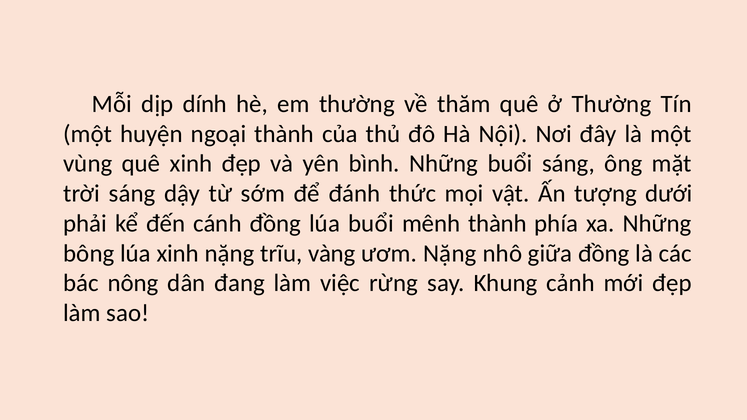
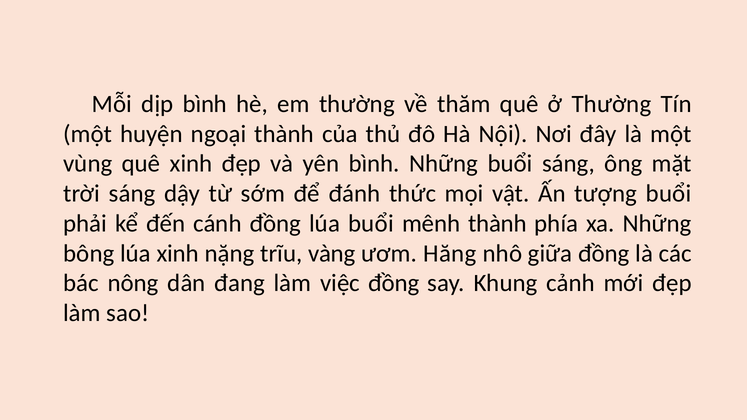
dịp dính: dính -> bình (205, 104)
tượng dưới: dưới -> buổi (669, 194)
ươm Nặng: Nặng -> Hăng (450, 253)
việc rừng: rừng -> đồng (394, 283)
